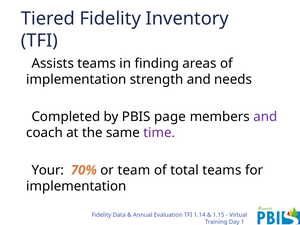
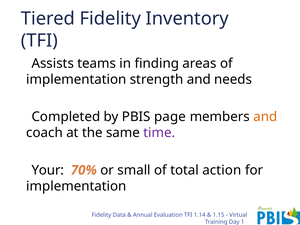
and colour: purple -> orange (265, 117)
team: team -> small (134, 170)
total teams: teams -> action (222, 170)
